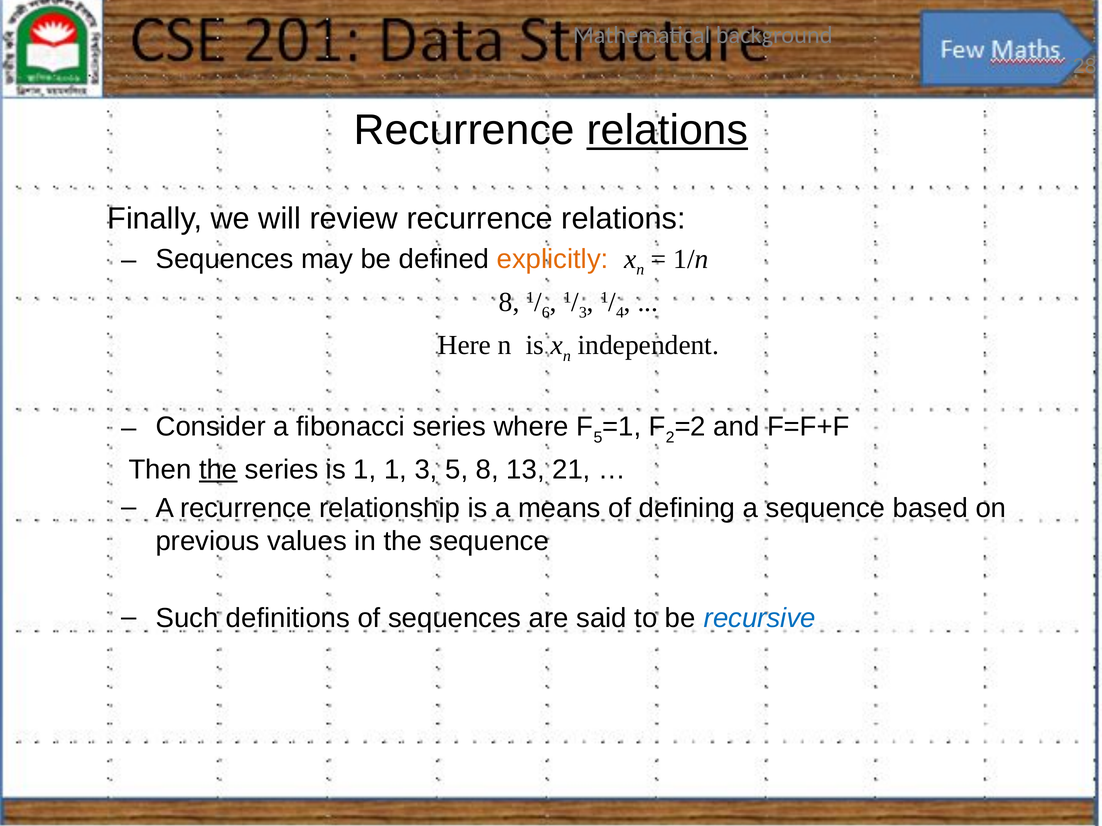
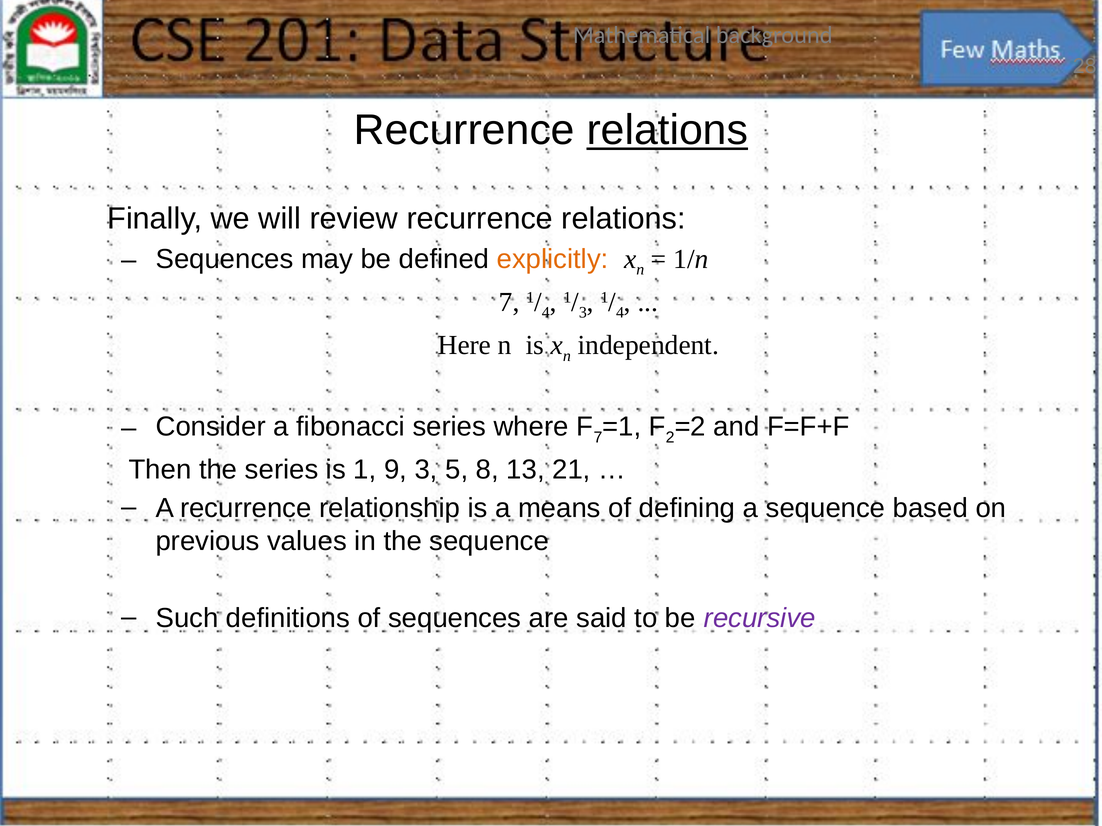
8: 8 -> 7 (509, 302)
6: 6 -> 4 (546, 313)
5: 5 -> 7 (598, 438)
the underline: present -> none (218, 470)
1 1: 1 -> 9 (396, 470)
recursive colour: blue -> purple (760, 619)
